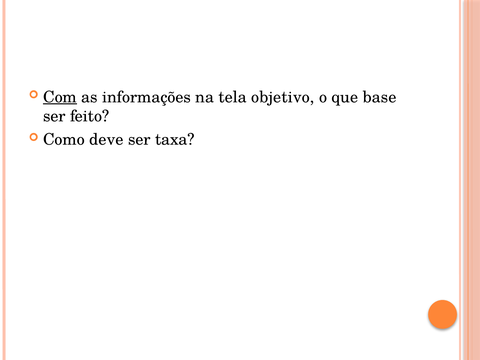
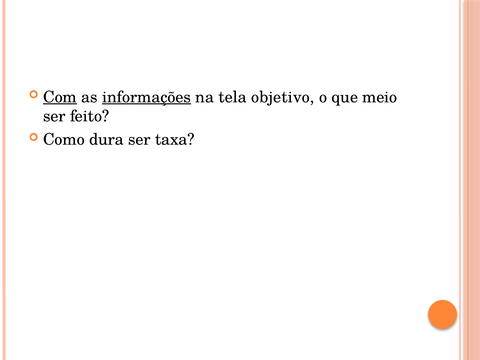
informações underline: none -> present (146, 97)
base: base -> meio (380, 97)
deve: deve -> dura (107, 139)
